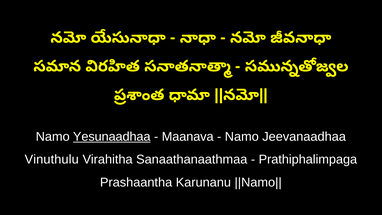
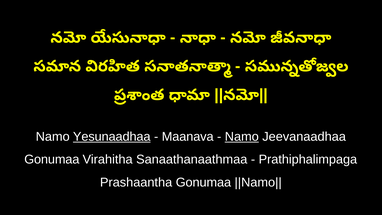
Namo underline: none -> present (242, 136)
Vinuthulu: Vinuthulu -> Gonumaa (52, 159)
Prashaantha Karunanu: Karunanu -> Gonumaa (203, 182)
